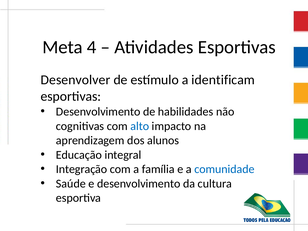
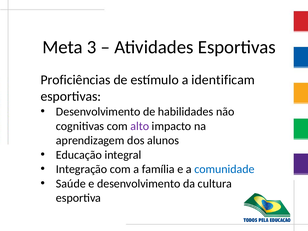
4: 4 -> 3 (92, 47)
Desenvolver: Desenvolver -> Proficiências (76, 80)
alto colour: blue -> purple (140, 126)
